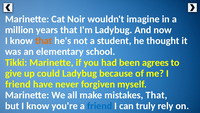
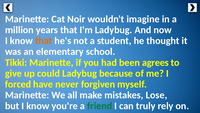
friend: friend -> forced (18, 84)
mistakes That: That -> Lose (156, 95)
friend colour: blue -> green (100, 105)
